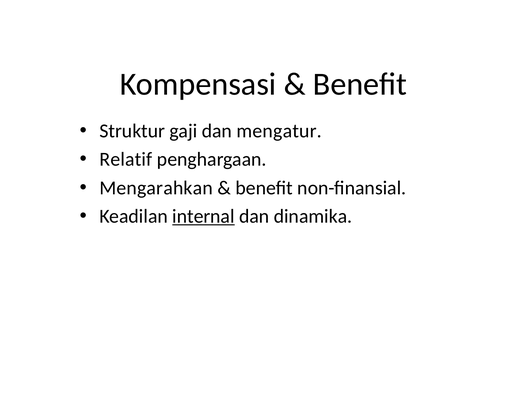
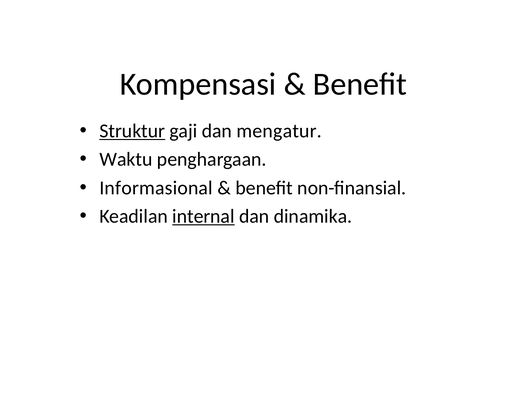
Struktur underline: none -> present (132, 131)
Relatif: Relatif -> Waktu (126, 159)
Mengarahkan: Mengarahkan -> Informasional (156, 188)
